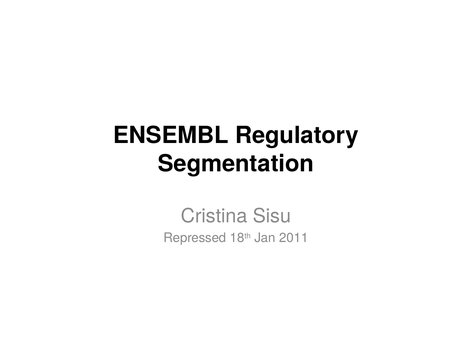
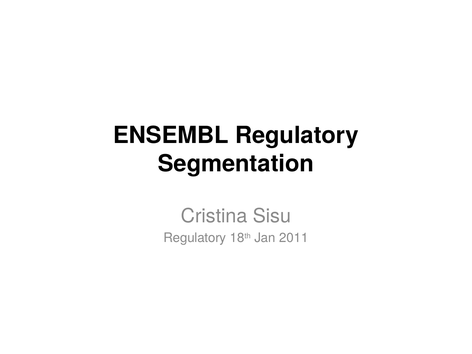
Repressed: Repressed -> Regulatory (195, 238)
